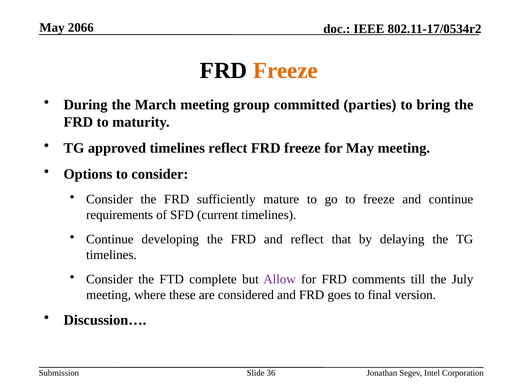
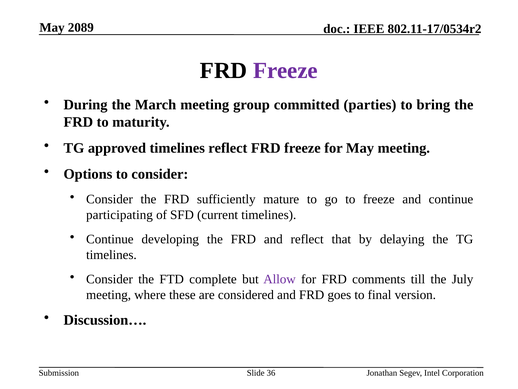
2066: 2066 -> 2089 (81, 27)
Freeze colour: orange -> purple (285, 71)
requirements: requirements -> participating (120, 215)
